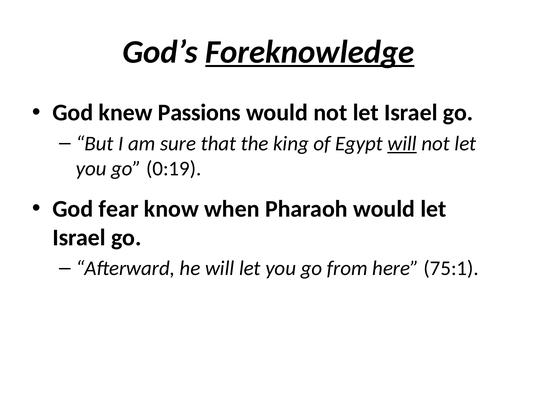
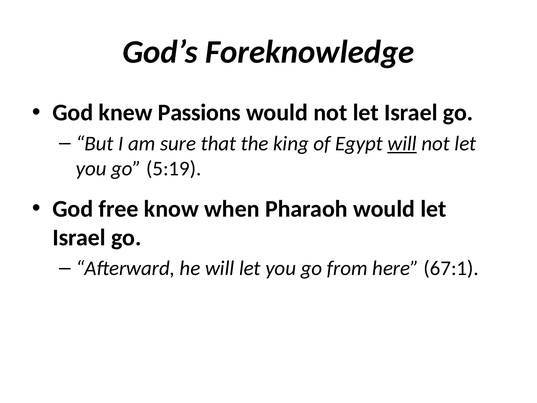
Foreknowledge underline: present -> none (310, 52)
0:19: 0:19 -> 5:19 (174, 169)
fear: fear -> free (119, 209)
75:1: 75:1 -> 67:1 (451, 268)
